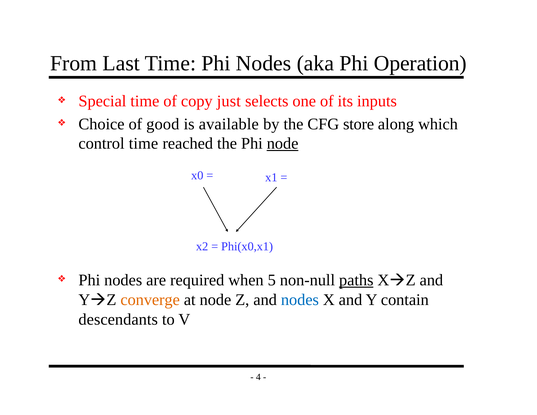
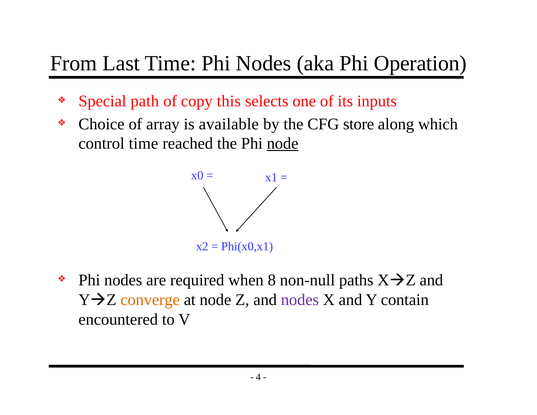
Special time: time -> path (145, 101)
just: just -> this (229, 101)
good: good -> array (163, 124)
5: 5 -> 8 (272, 280)
paths underline: present -> none (356, 280)
nodes colour: blue -> purple (300, 300)
descendants: descendants -> encountered (118, 319)
